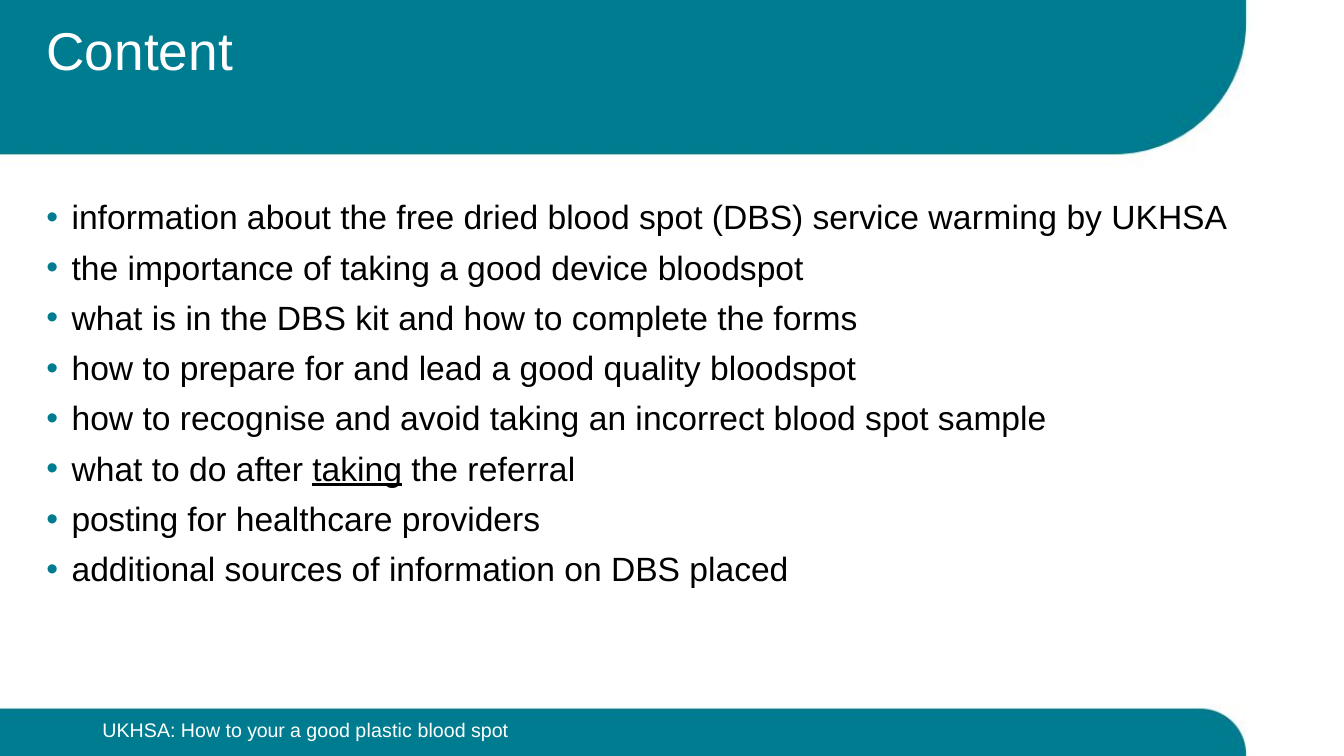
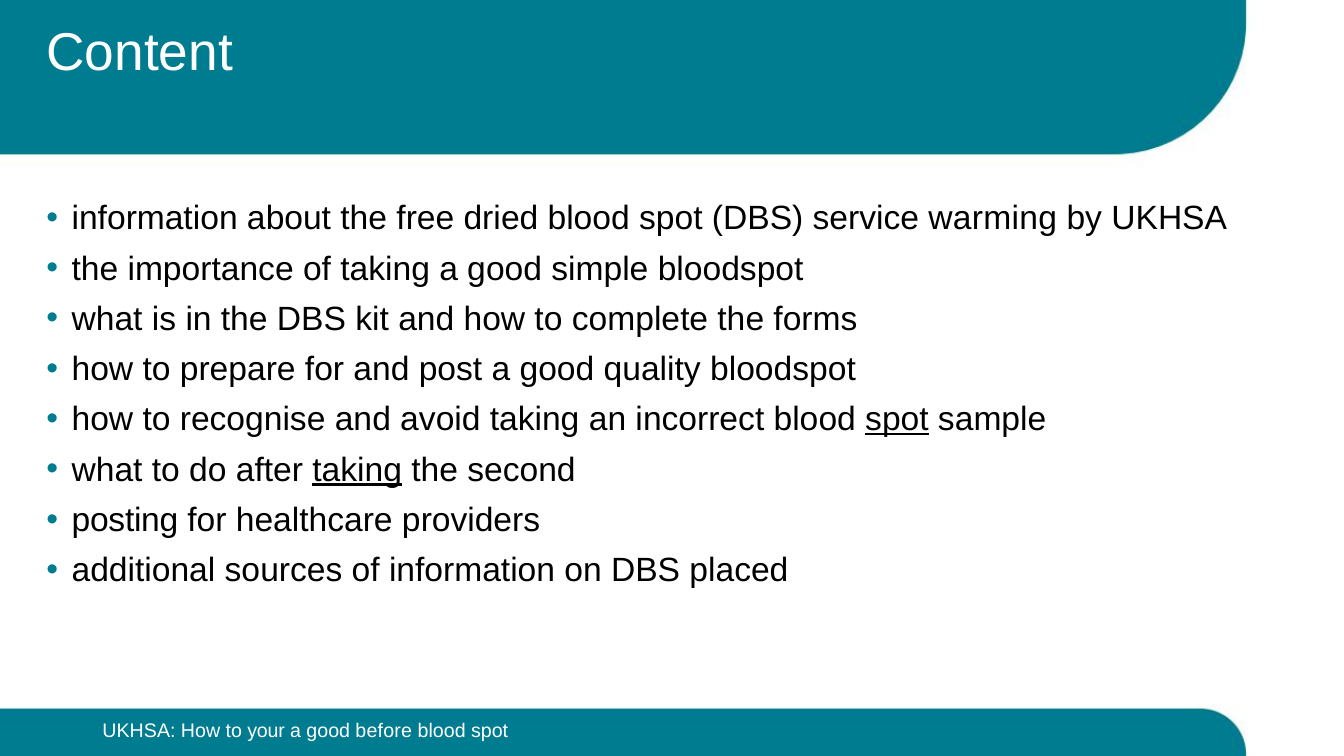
device: device -> simple (600, 269)
lead: lead -> post (451, 369)
spot underline: none -> present (897, 420)
referral: referral -> second (521, 470)
plastic: plastic -> before (384, 731)
